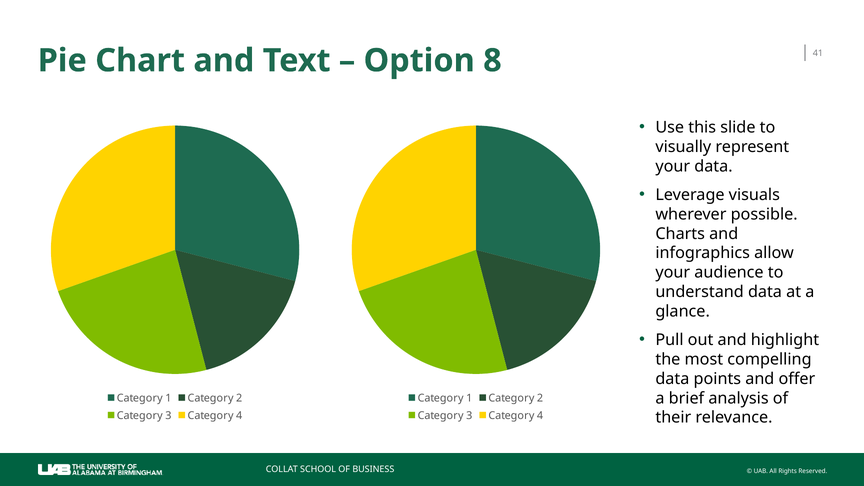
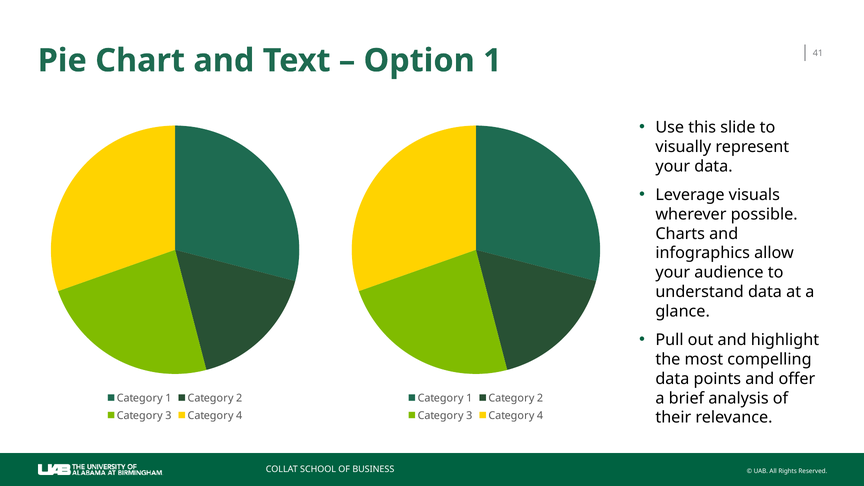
Option 8: 8 -> 1 (492, 61)
